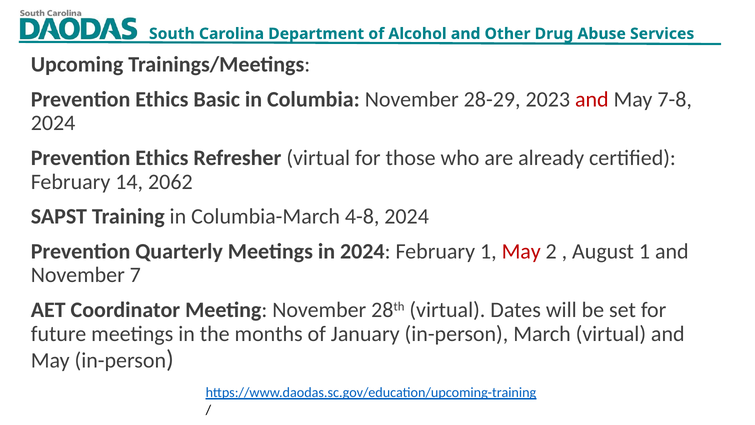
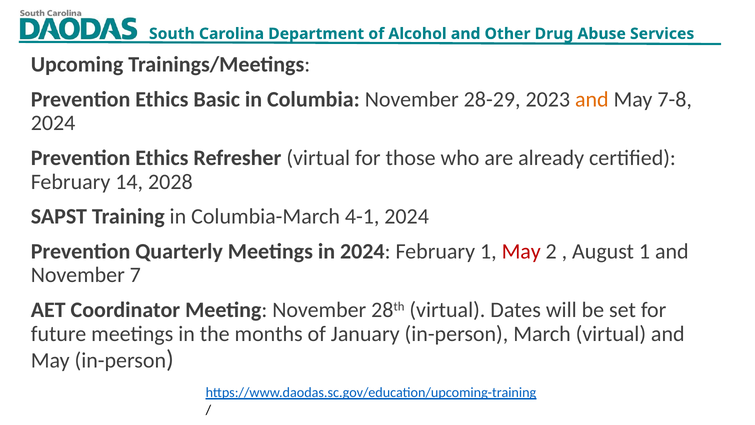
and colour: red -> orange (592, 99)
2062: 2062 -> 2028 (170, 182)
4-8: 4-8 -> 4-1 (362, 216)
